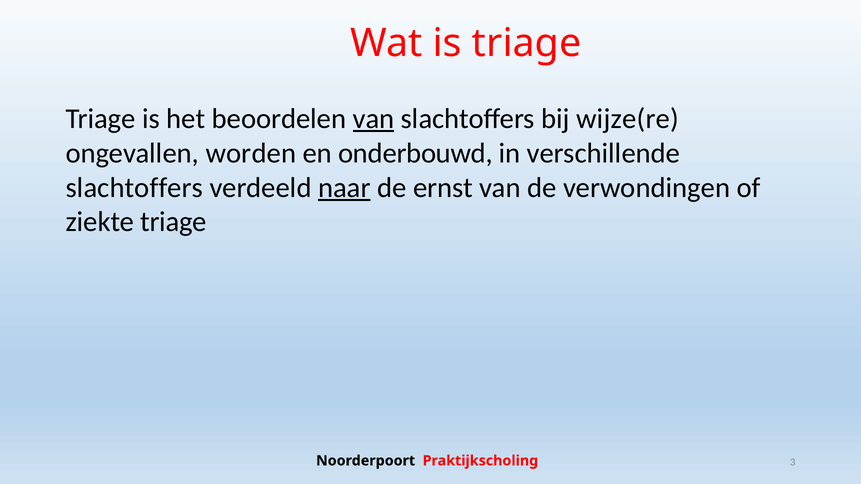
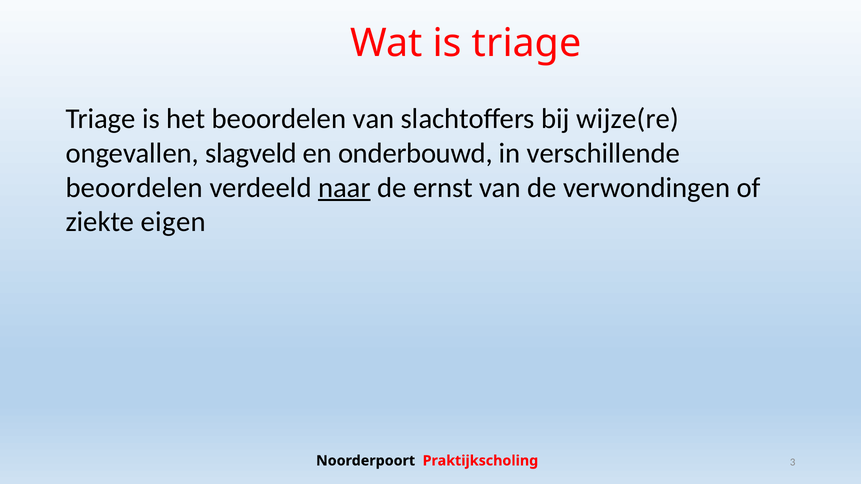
van underline: present -> none (374, 119)
worden: worden -> slagveld (251, 153)
slachtoffers: slachtoffers -> beoordelen (134, 188)
ziekte triage: triage -> eigen (173, 222)
